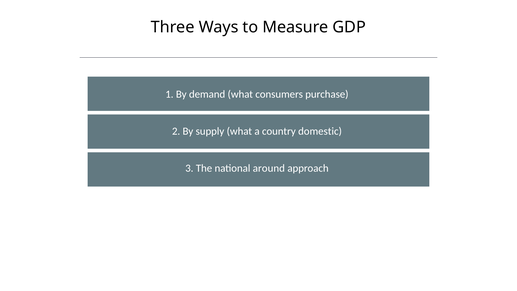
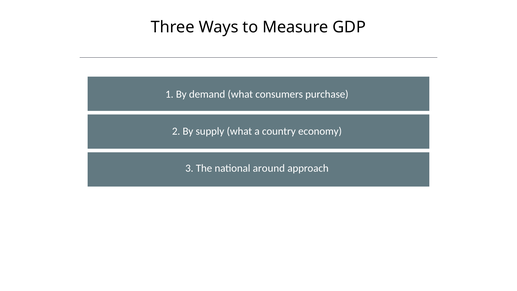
domestic: domestic -> economy (320, 131)
